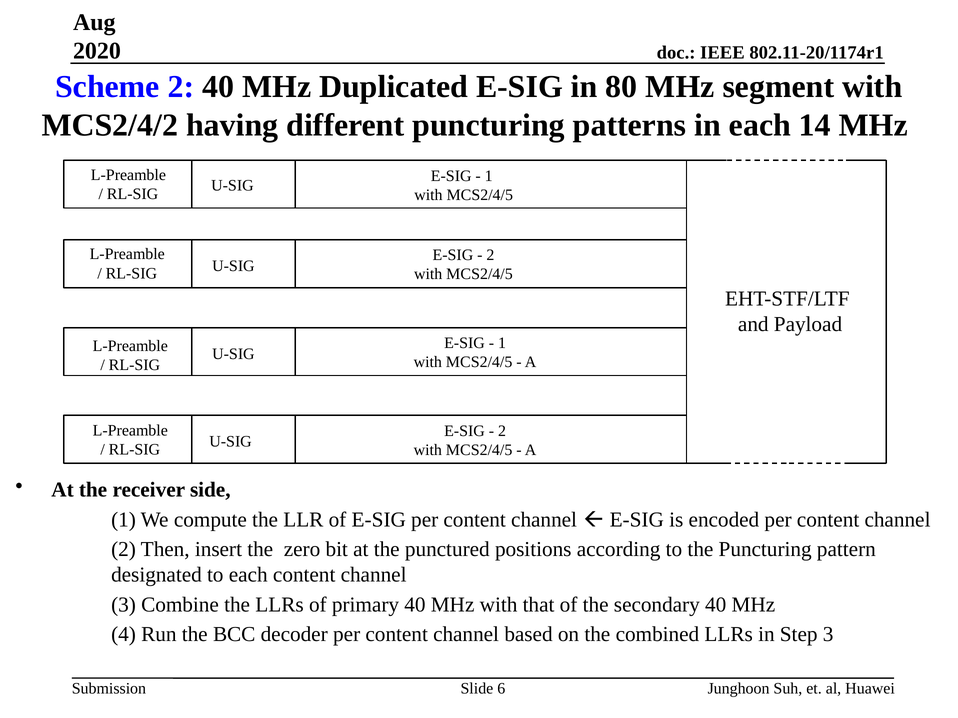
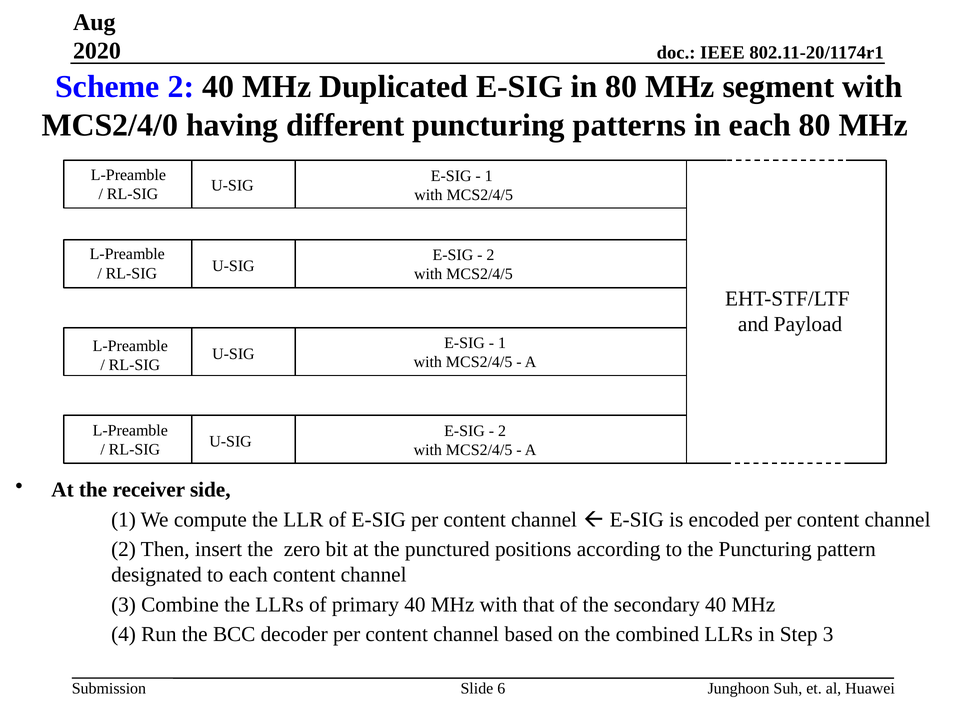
MCS2/4/2: MCS2/4/2 -> MCS2/4/0 (110, 125)
each 14: 14 -> 80 (815, 125)
